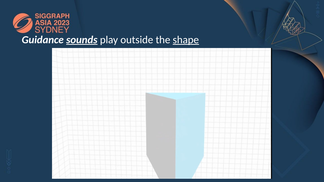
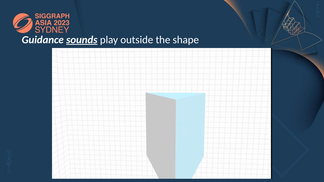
shape underline: present -> none (186, 40)
